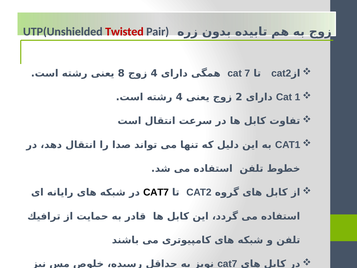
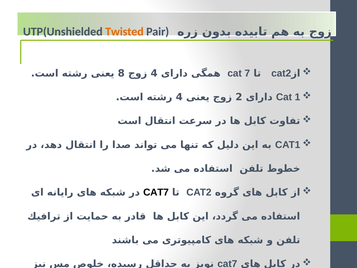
Twisted colour: red -> orange (124, 32)
